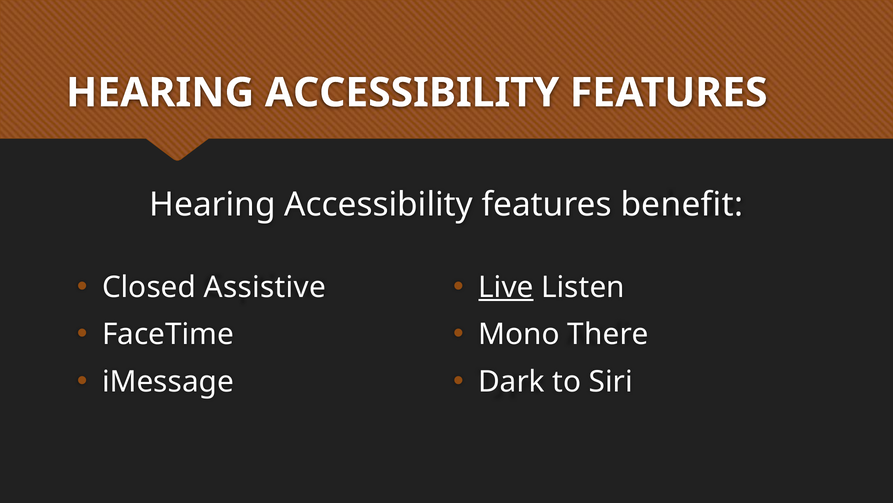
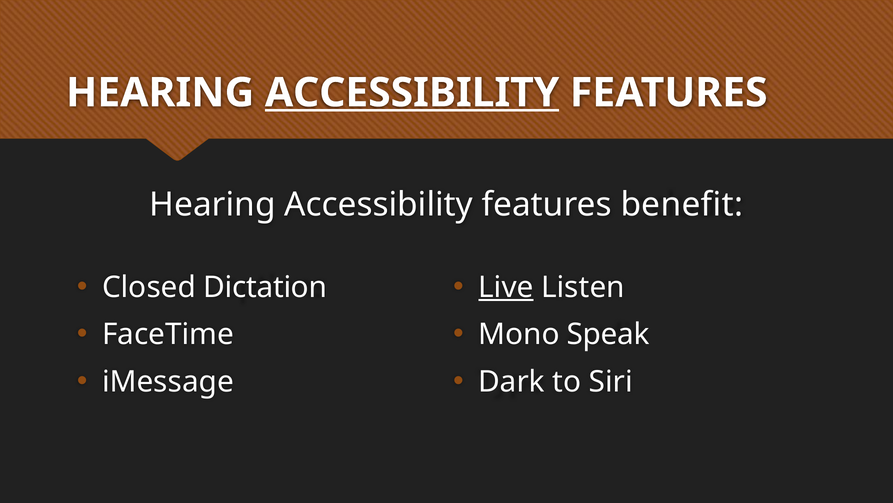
ACCESSIBILITY underline: none -> present (412, 93)
Assistive: Assistive -> Dictation (265, 287)
There: There -> Speak (608, 334)
